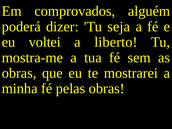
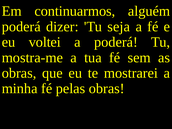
comprovados: comprovados -> continuarmos (75, 11)
a liberto: liberto -> poderá (116, 42)
